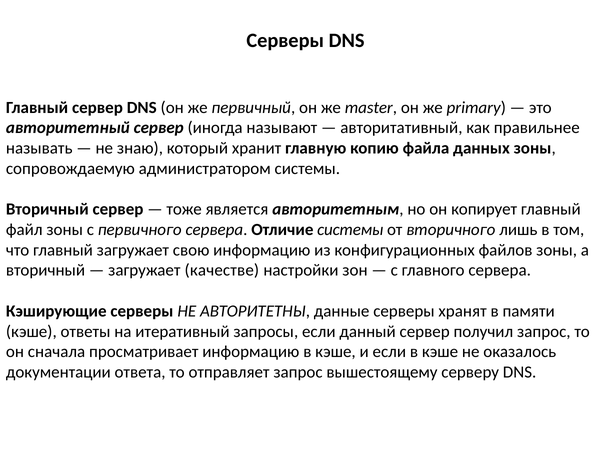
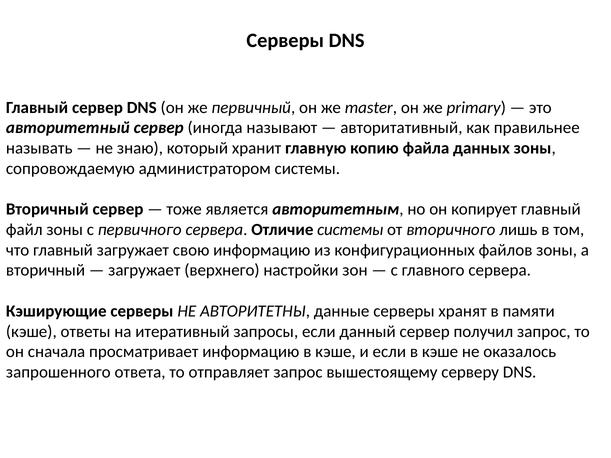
качестве: качестве -> верхнего (222, 271)
документации: документации -> запрошенного (58, 372)
